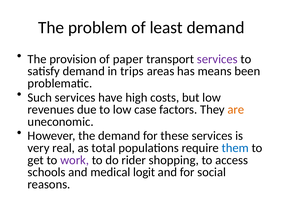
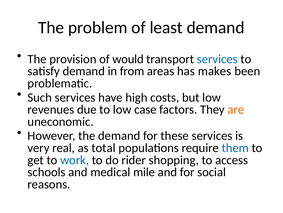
paper: paper -> would (128, 59)
services colour: purple -> blue (217, 59)
trips: trips -> from (132, 71)
means: means -> makes (215, 71)
work colour: purple -> blue (75, 159)
logit: logit -> mile (144, 172)
